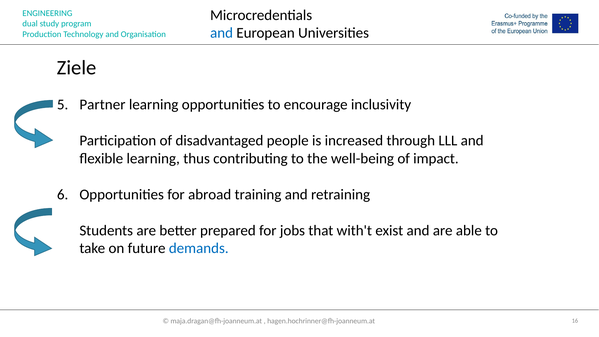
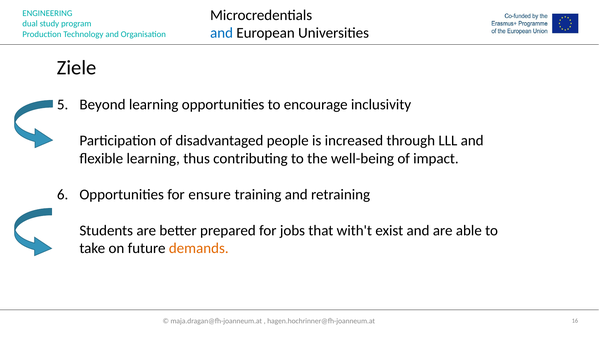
Partner: Partner -> Beyond (102, 105)
abroad: abroad -> ensure (210, 194)
demands colour: blue -> orange (199, 248)
